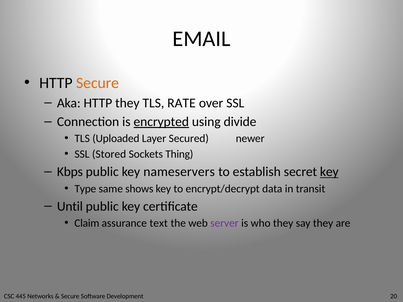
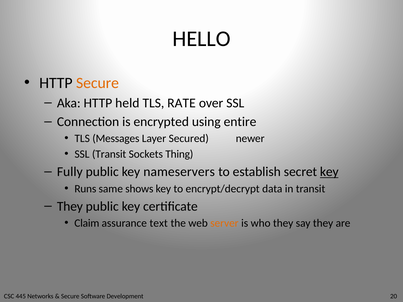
EMAIL: EMAIL -> HELLO (202, 39)
HTTP they: they -> held (127, 103)
encrypted underline: present -> none (161, 122)
divide: divide -> entire (240, 122)
Uploaded: Uploaded -> Messages (116, 139)
SSL Stored: Stored -> Transit (109, 154)
Kbps: Kbps -> Fully (70, 172)
Type: Type -> Runs (85, 189)
Until: Until -> They (70, 206)
server colour: purple -> orange (224, 223)
